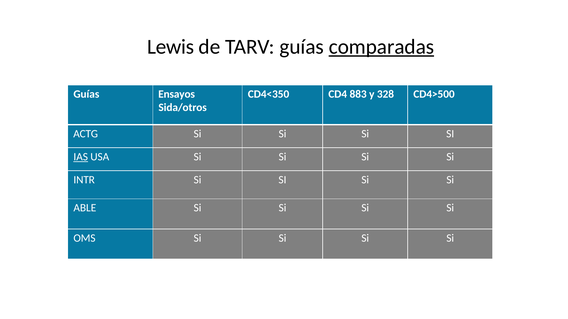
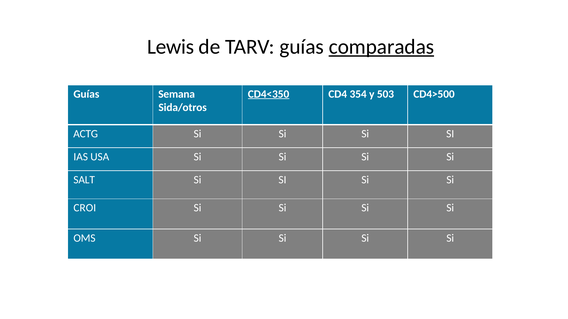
Ensayos: Ensayos -> Semana (177, 94)
CD4<350 underline: none -> present (269, 94)
883: 883 -> 354 (358, 94)
328: 328 -> 503 (385, 94)
IAS underline: present -> none (81, 157)
INTR: INTR -> SALT (84, 180)
ABLE: ABLE -> CROI (85, 208)
